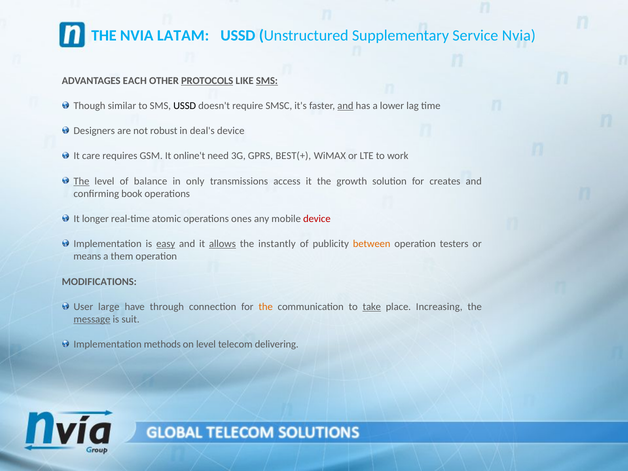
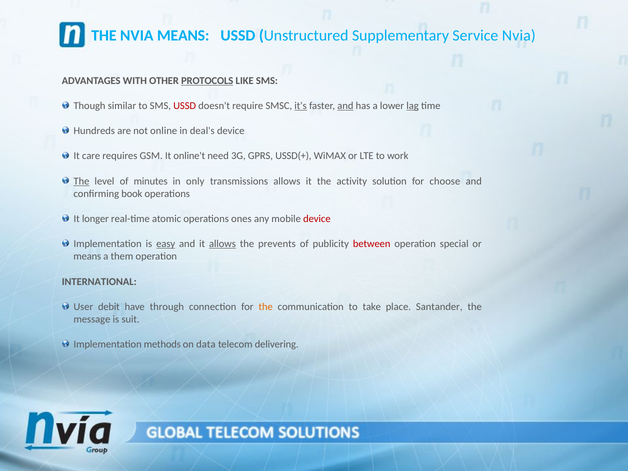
NVIA LATAM: LATAM -> MEANS (183, 36)
EACH: EACH -> WITH (135, 81)
SMS underline: present -> none (267, 81)
USSD colour: black -> red (185, 106)
it's underline: none -> present (301, 106)
lag underline: none -> present (413, 106)
Designers: Designers -> Hundreds (94, 131)
robust: robust -> online (164, 131)
BEST(+: BEST(+ -> USSD(+ (293, 156)
balance: balance -> minutes (151, 181)
transmissions access: access -> allows (287, 181)
growth: growth -> activity (352, 181)
creates: creates -> choose (445, 181)
instantly: instantly -> prevents (277, 244)
between colour: orange -> red (372, 244)
testers: testers -> special (454, 244)
MODIFICATIONS: MODIFICATIONS -> INTERNATIONAL (99, 282)
large: large -> debit (109, 307)
take underline: present -> none (372, 307)
Increasing: Increasing -> Santander (439, 307)
message underline: present -> none (92, 319)
on level: level -> data (206, 344)
